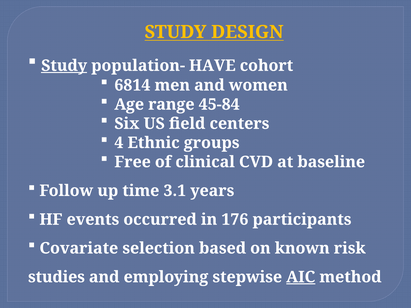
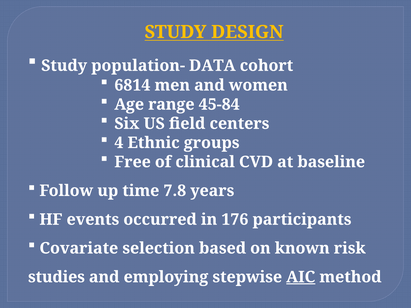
Study underline: present -> none (64, 66)
HAVE: HAVE -> DATA (212, 66)
3.1: 3.1 -> 7.8 (175, 191)
